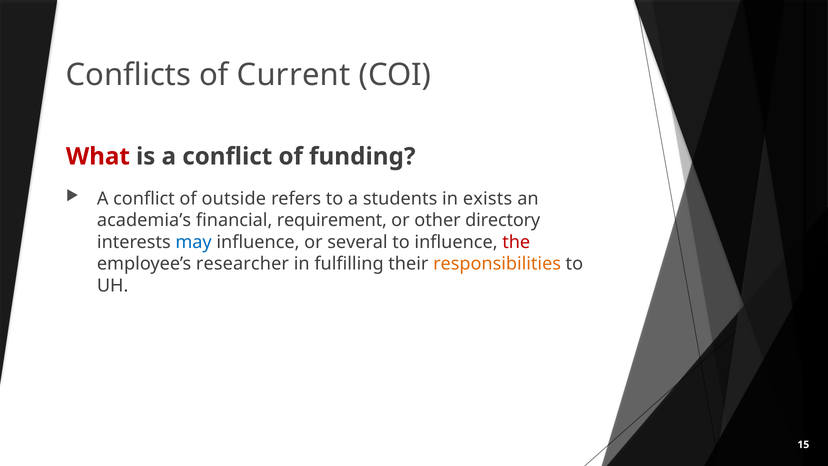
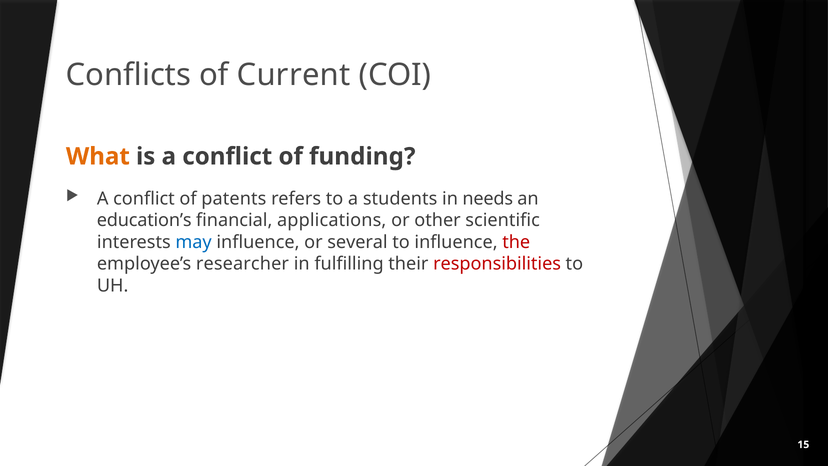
What colour: red -> orange (98, 156)
outside: outside -> patents (234, 199)
exists: exists -> needs (488, 199)
academia’s: academia’s -> education’s (144, 220)
requirement: requirement -> applications (332, 220)
directory: directory -> scientific (503, 220)
responsibilities colour: orange -> red (497, 264)
